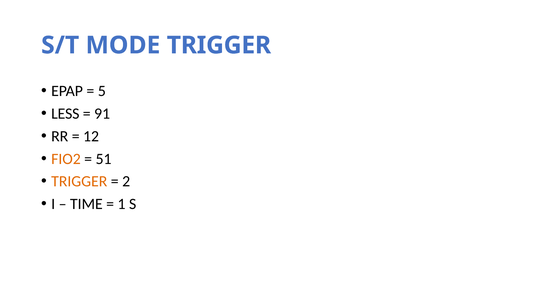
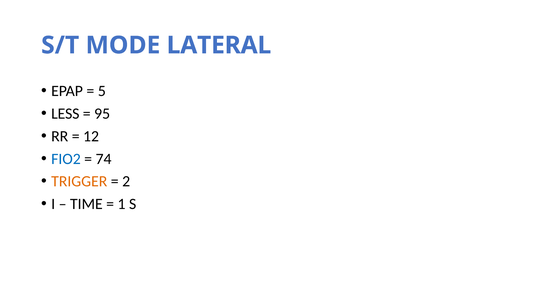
MODE TRIGGER: TRIGGER -> LATERAL (219, 45)
91: 91 -> 95 (102, 114)
FIO2 colour: orange -> blue (66, 159)
51: 51 -> 74 (104, 159)
